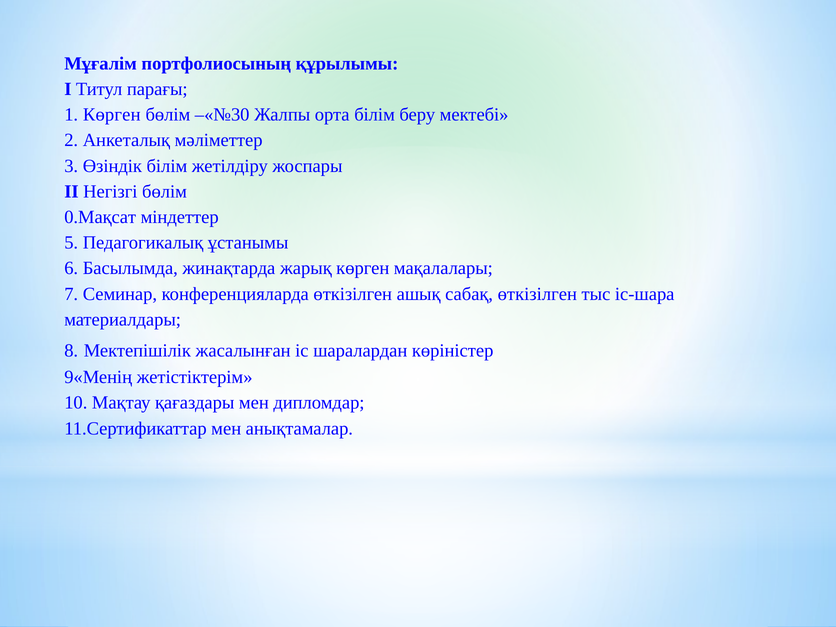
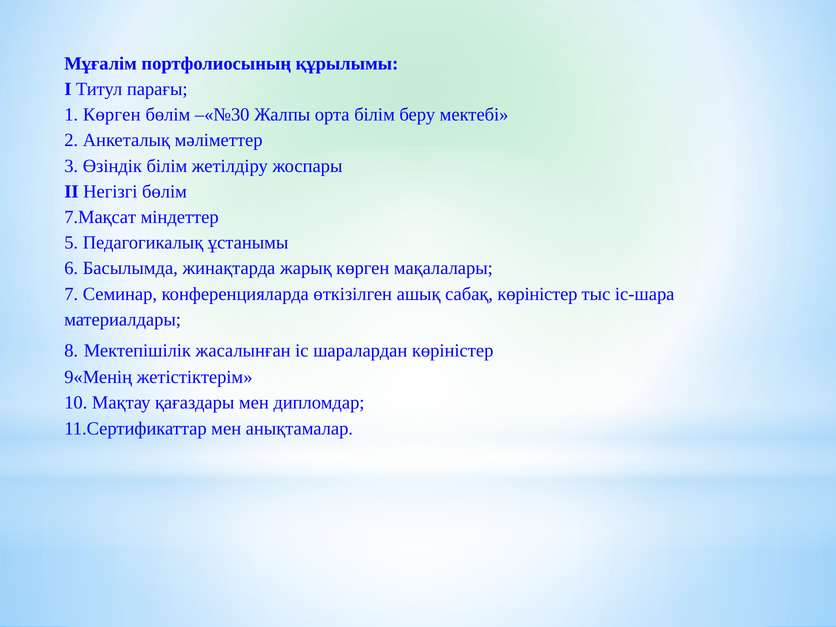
0.Мақсат: 0.Мақсат -> 7.Мақсат (100, 217)
сабақ өткізілген: өткізілген -> көріністер (537, 294)
